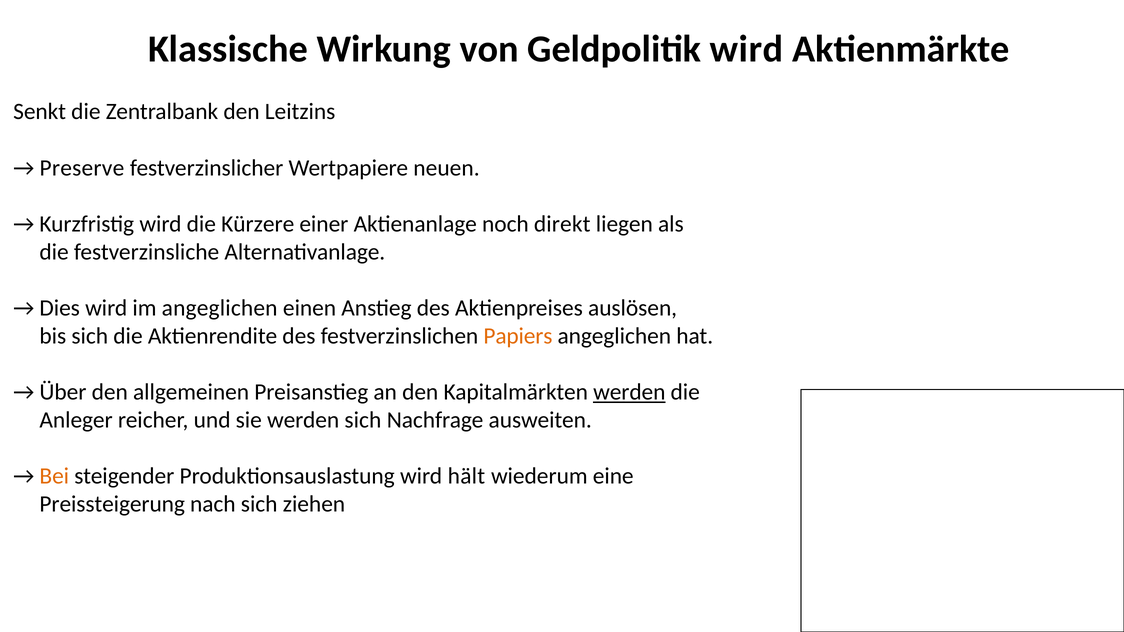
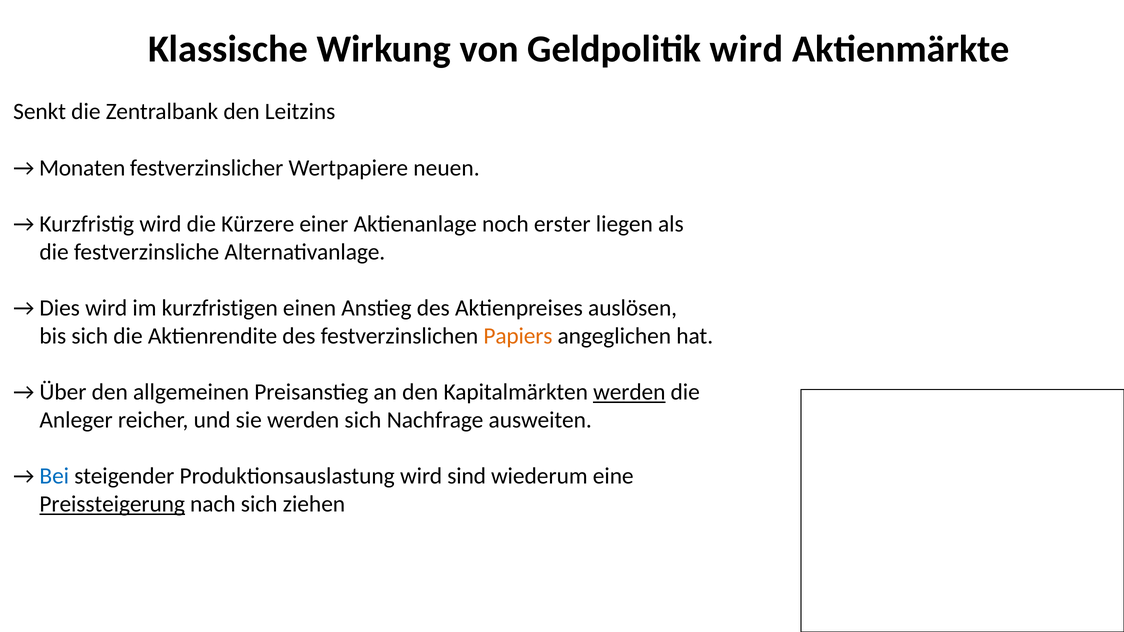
Preserve: Preserve -> Monaten (82, 168)
direkt: direkt -> erster (562, 224)
im angeglichen: angeglichen -> kurzfristigen (220, 308)
Bei colour: orange -> blue (54, 476)
hält: hält -> sind (467, 476)
Preissteigerung underline: none -> present (112, 504)
